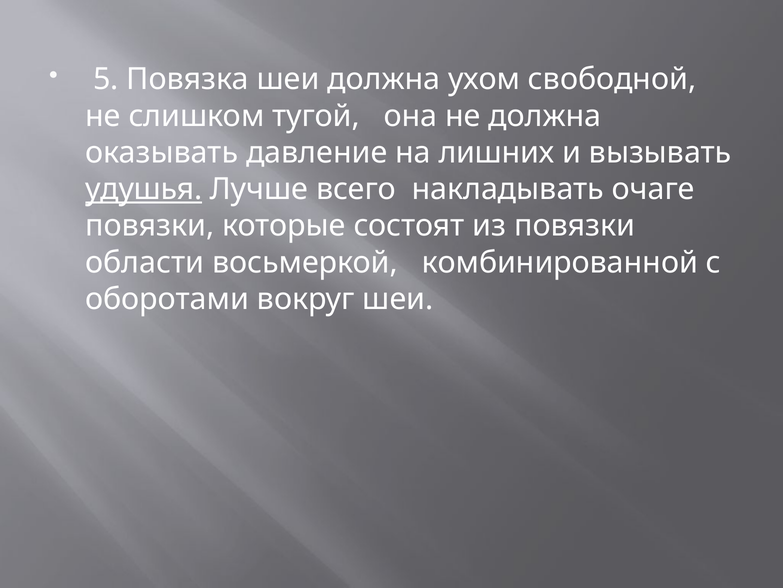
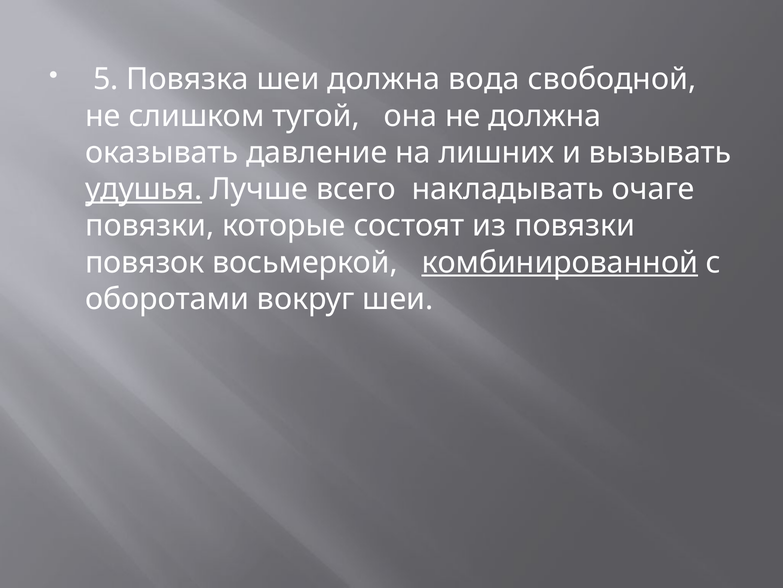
ухом: ухом -> вода (484, 79)
области: области -> повязок (145, 262)
комбинированной underline: none -> present (560, 262)
